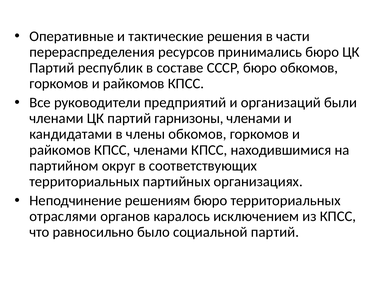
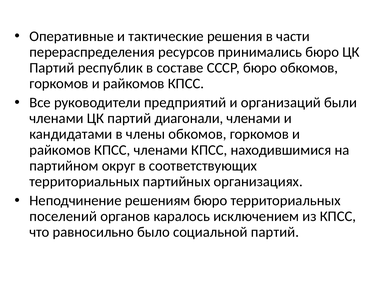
гарнизоны: гарнизоны -> диагонали (189, 119)
отраслями: отраслями -> поселений (63, 217)
